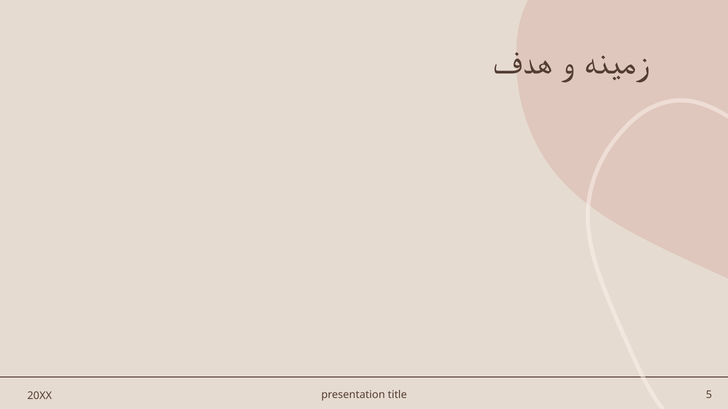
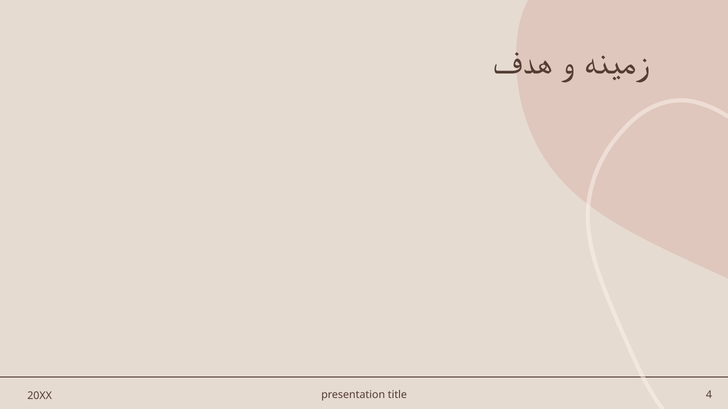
5: 5 -> 4 (709, 395)
